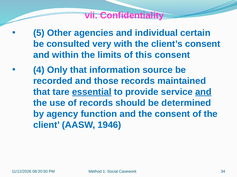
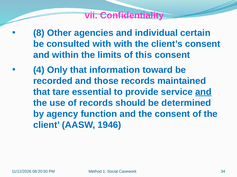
5: 5 -> 8 (39, 33)
consulted very: very -> with (102, 44)
source: source -> toward (158, 70)
essential underline: present -> none (92, 92)
